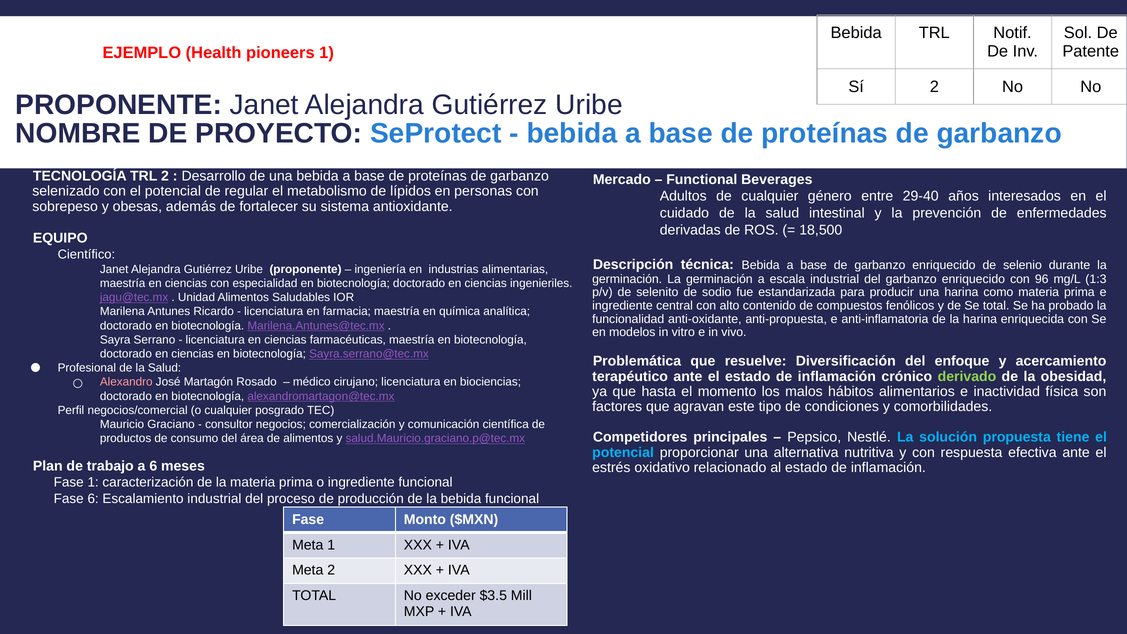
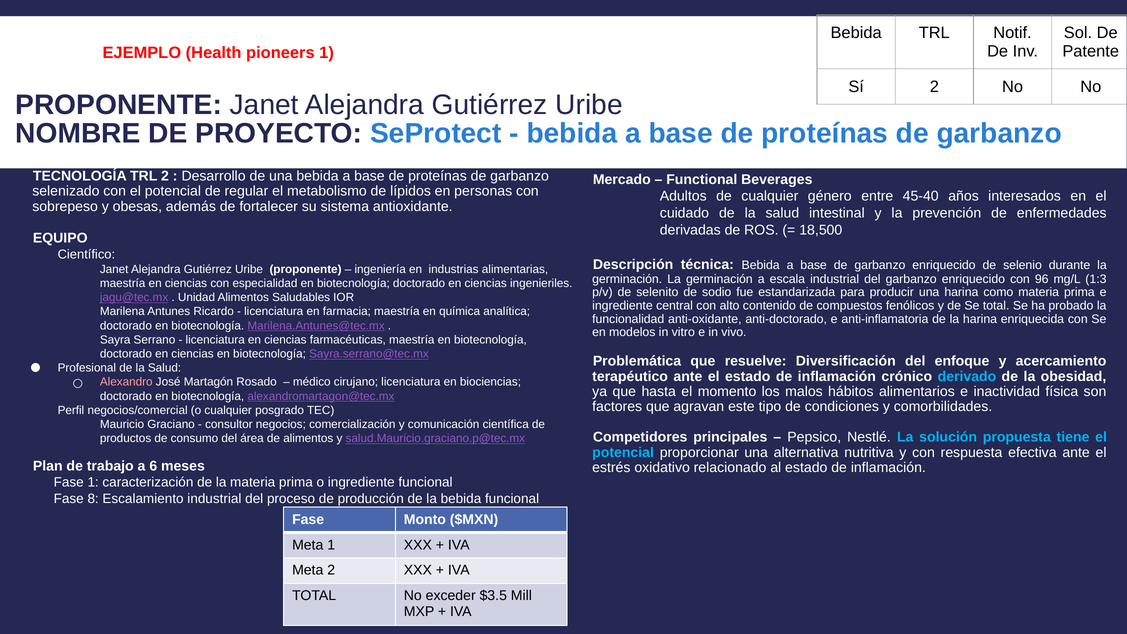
29-40: 29-40 -> 45-40 (921, 196)
anti-propuesta: anti-propuesta -> anti-doctorado (786, 319)
derivado colour: light green -> light blue (967, 376)
6: 6 -> 8 (93, 499)
